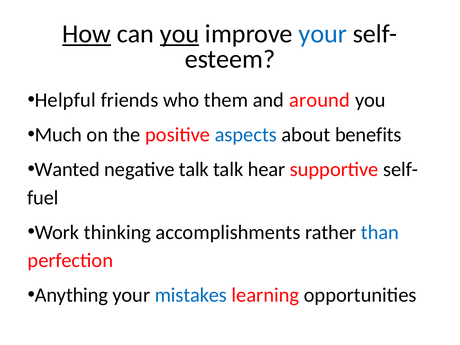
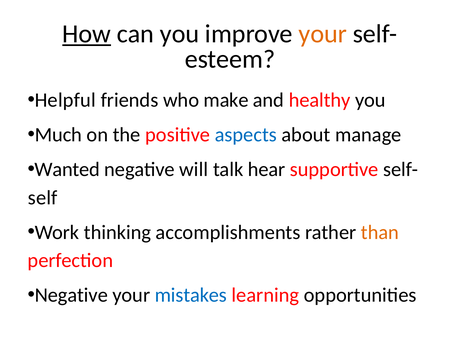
you underline: present -> none (180, 34)
your colour: blue -> orange (323, 34)
them: them -> make (226, 100)
around: around -> healthy (320, 100)
benefits: benefits -> manage (368, 135)
negative talk: talk -> will (194, 169)
fuel: fuel -> self (43, 198)
than colour: blue -> orange (380, 232)
Anything: Anything -> Negative (71, 295)
